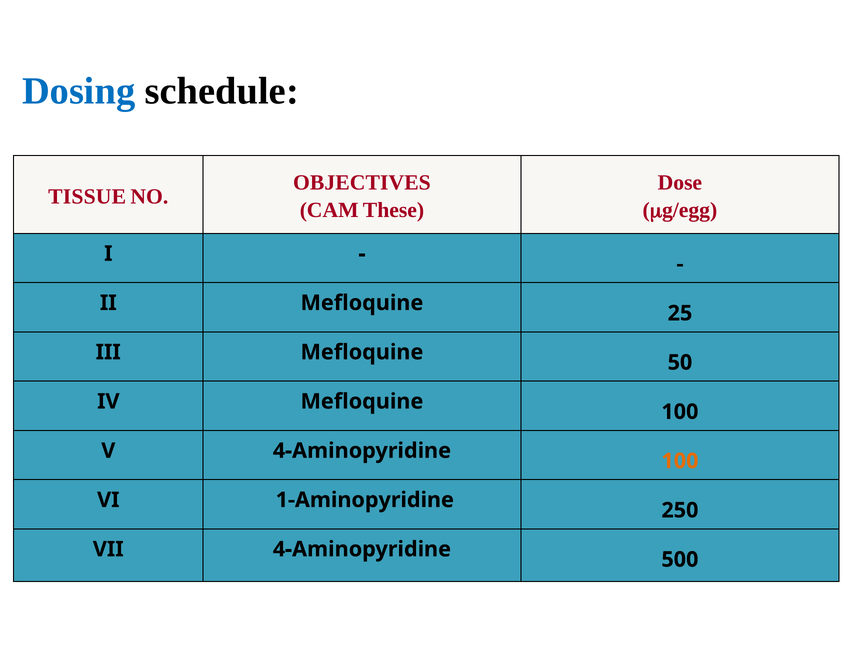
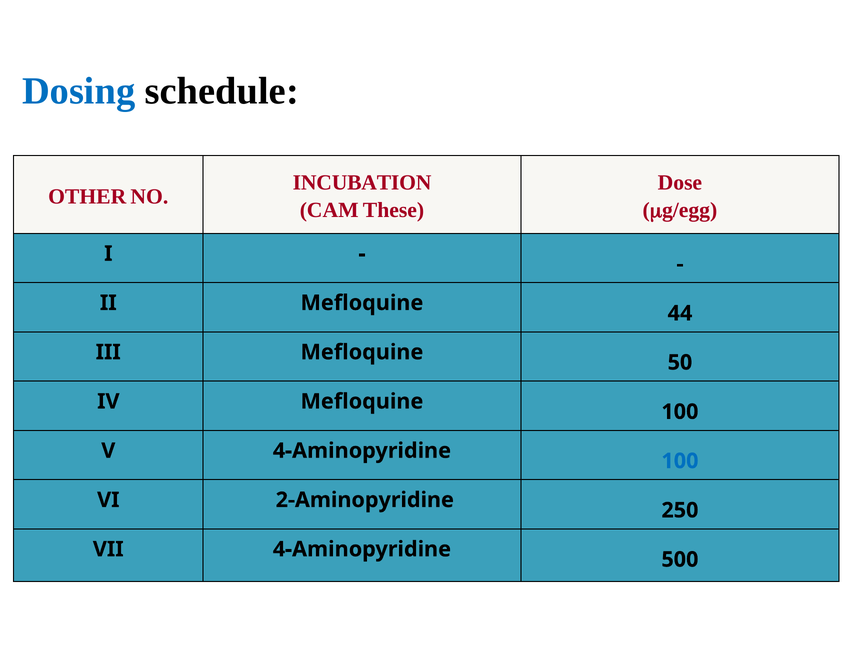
OBJECTIVES: OBJECTIVES -> INCUBATION (362, 183)
TISSUE: TISSUE -> OTHER (87, 197)
25: 25 -> 44 (680, 313)
100 colour: orange -> blue (680, 461)
1-Aminopyridine: 1-Aminopyridine -> 2-Aminopyridine (365, 500)
